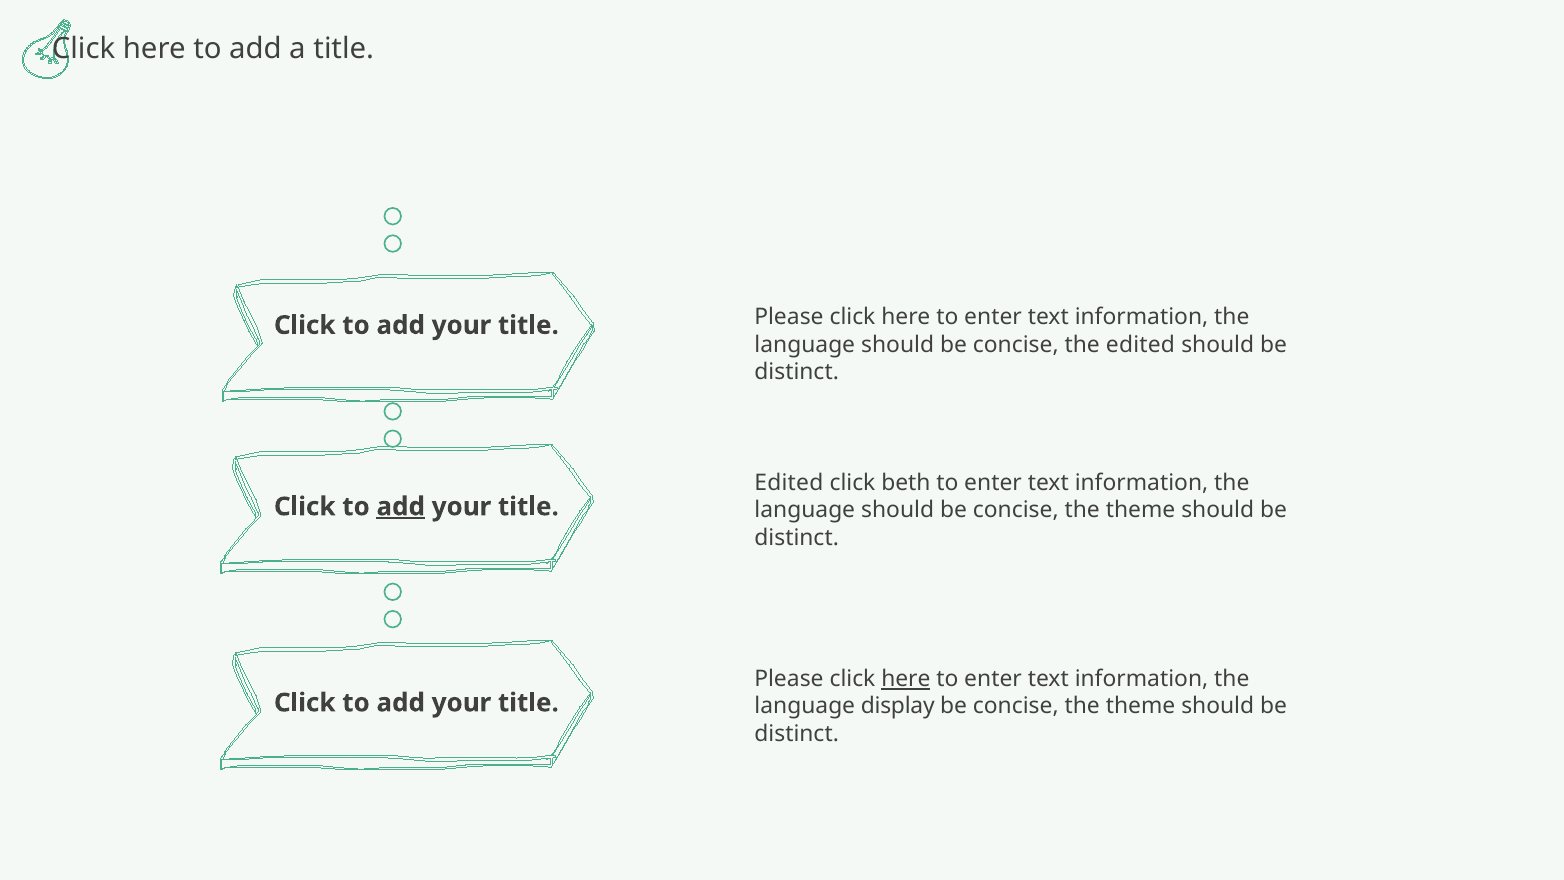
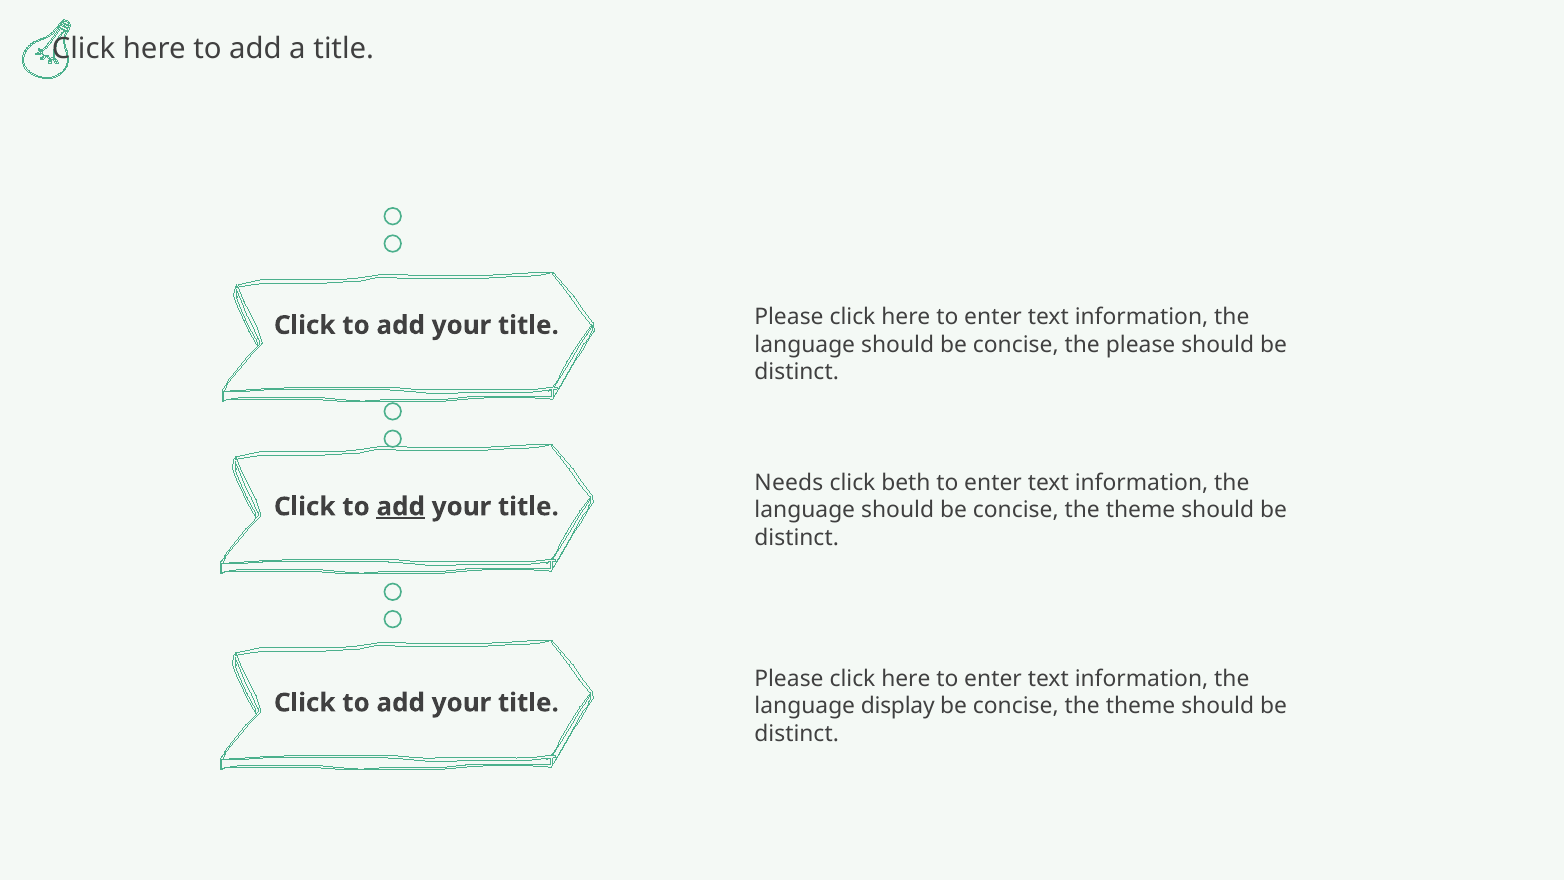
the edited: edited -> please (1141, 345)
Edited: Edited -> Needs (789, 483)
here underline: present -> none (906, 679)
